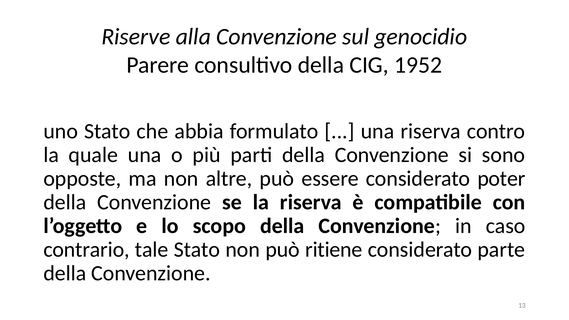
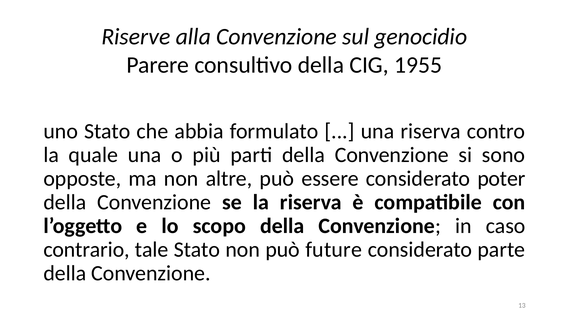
1952: 1952 -> 1955 (418, 65)
ritiene: ritiene -> future (334, 250)
